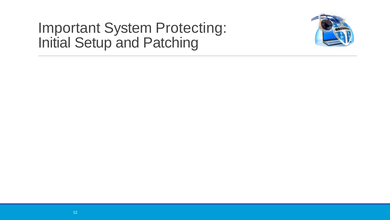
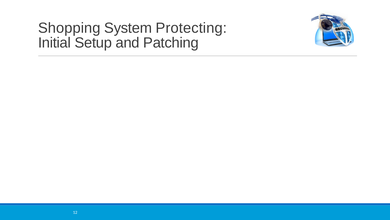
Important: Important -> Shopping (69, 28)
